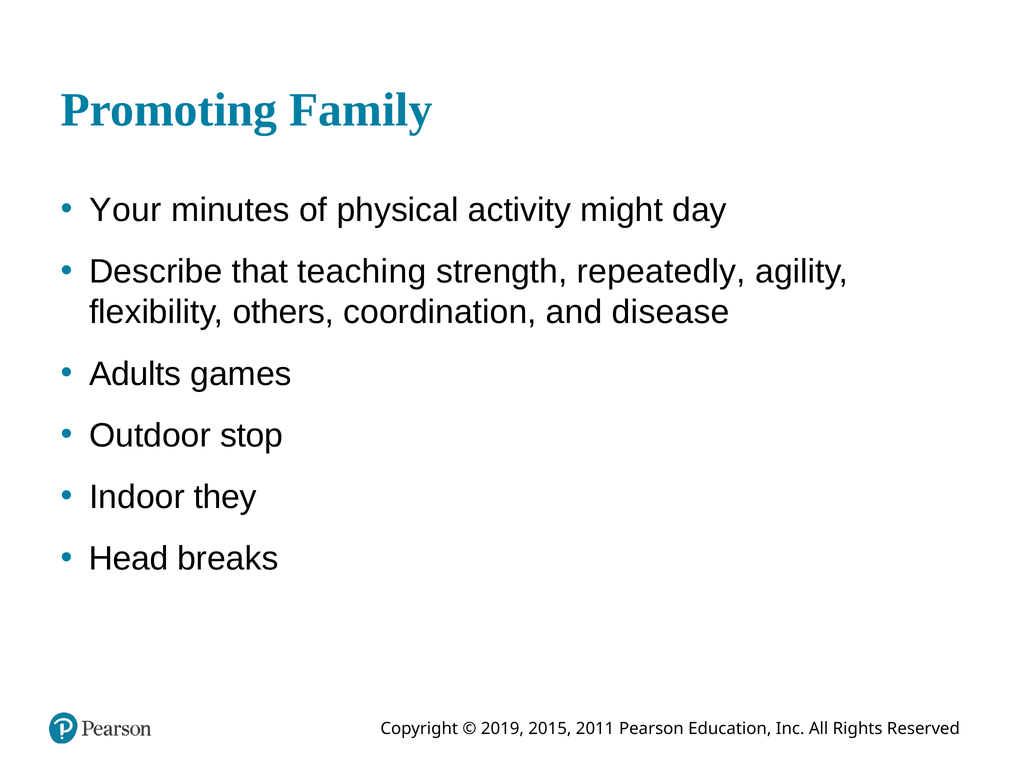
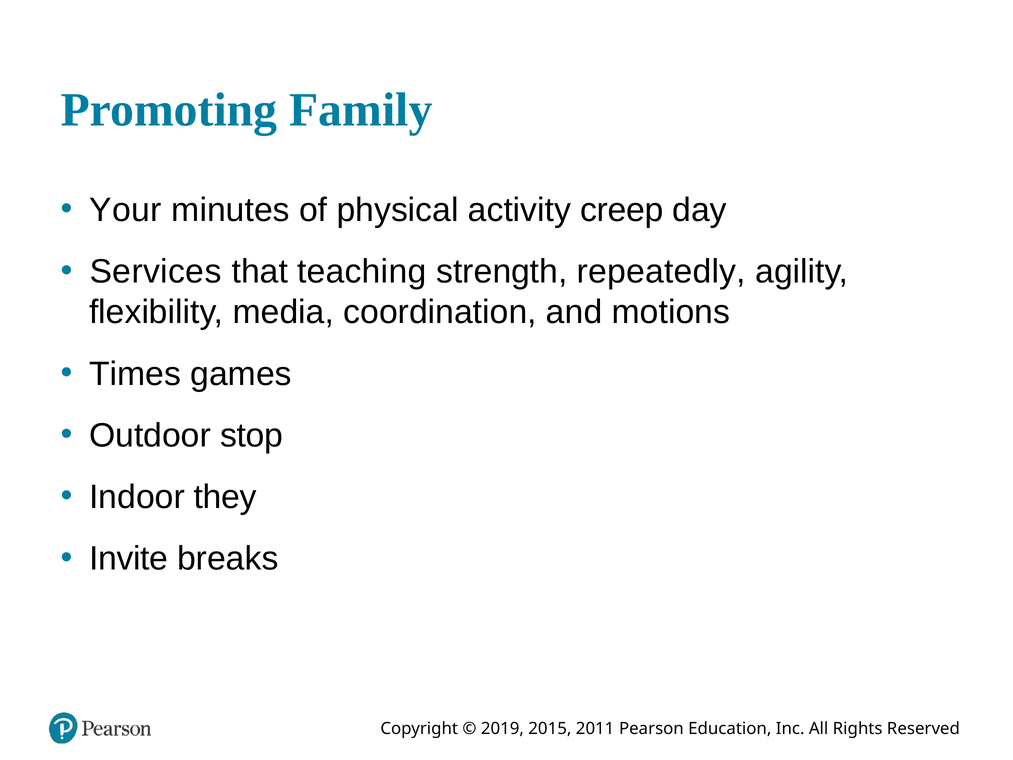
might: might -> creep (622, 210)
Describe: Describe -> Services (156, 272)
others: others -> media (283, 312)
disease: disease -> motions (671, 312)
Adults: Adults -> Times (135, 374)
Head: Head -> Invite (129, 559)
